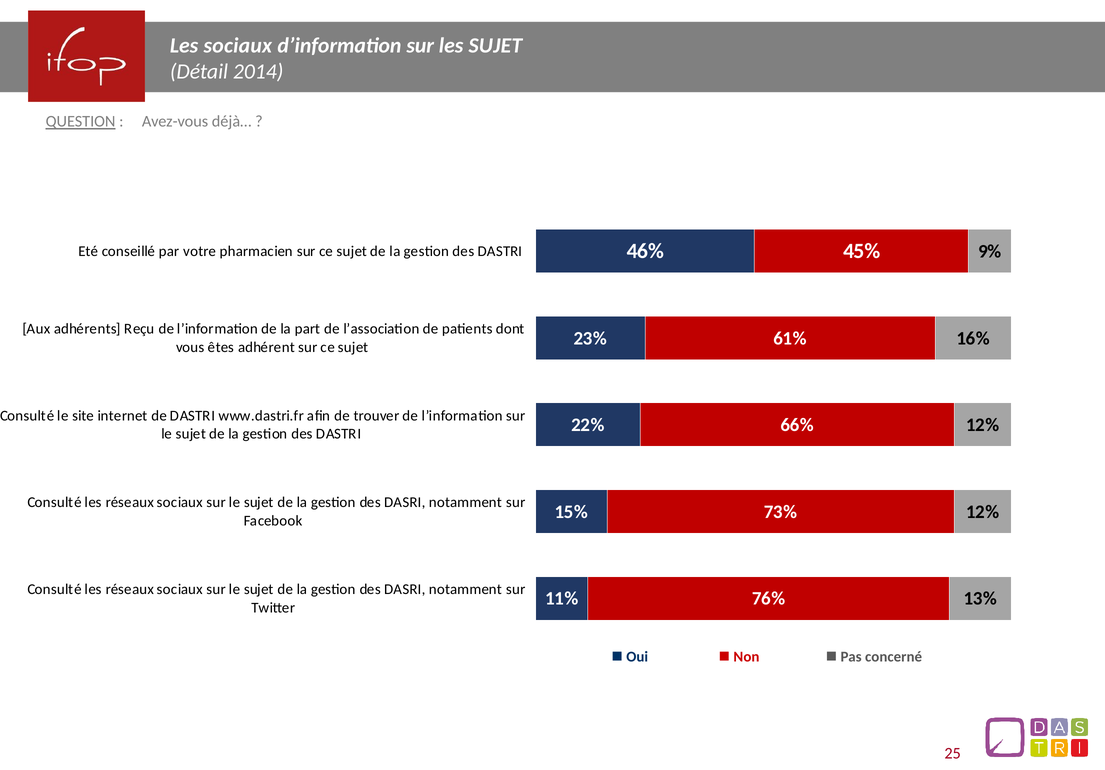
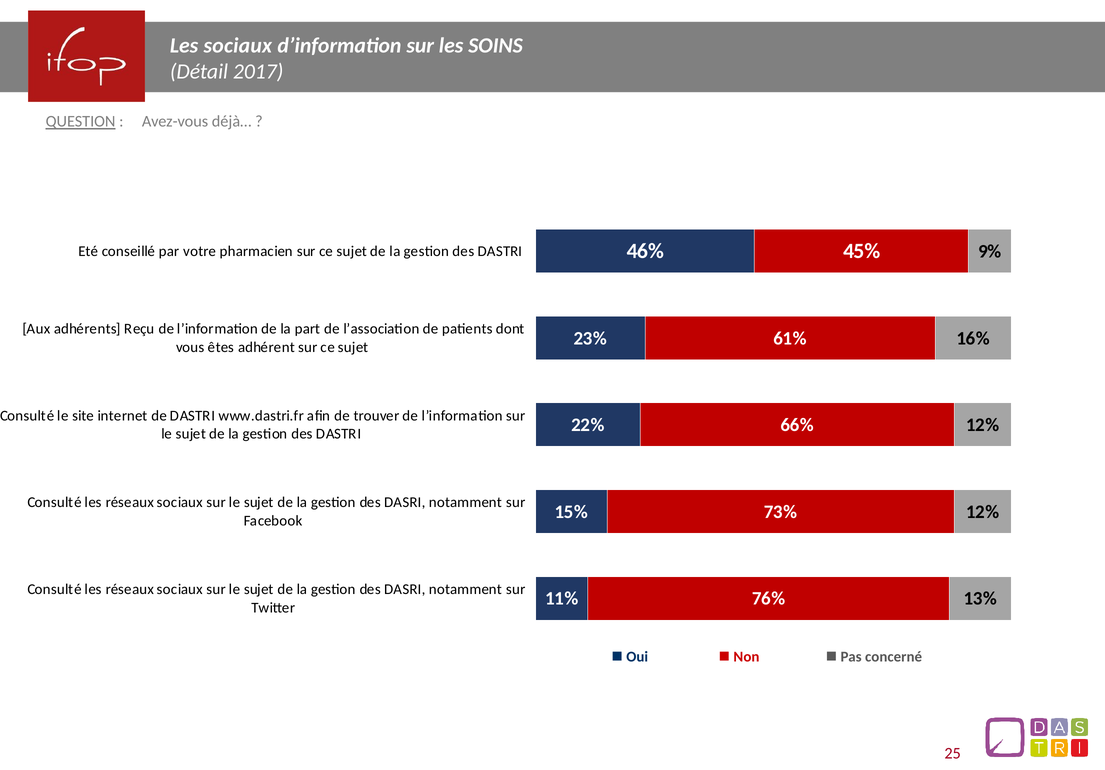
les SUJET: SUJET -> SOINS (496, 46)
2014: 2014 -> 2017 (258, 72)
